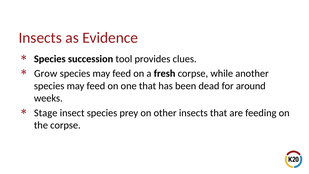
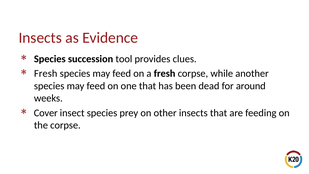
Grow: Grow -> Fresh (46, 73)
Stage: Stage -> Cover (46, 113)
